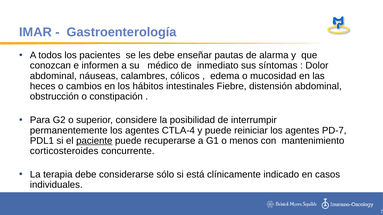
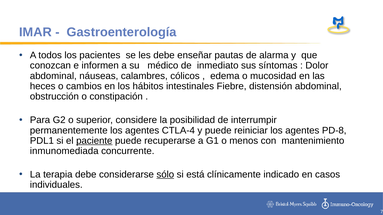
PD-7: PD-7 -> PD-8 (334, 131)
corticosteroides: corticosteroides -> inmunomediada (64, 151)
sólo underline: none -> present (165, 175)
